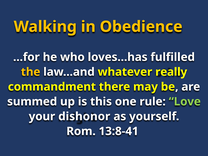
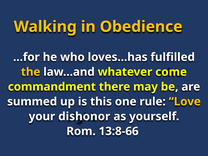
really: really -> come (171, 72)
Love colour: light green -> yellow (185, 102)
13:8-41: 13:8-41 -> 13:8-66 (119, 131)
